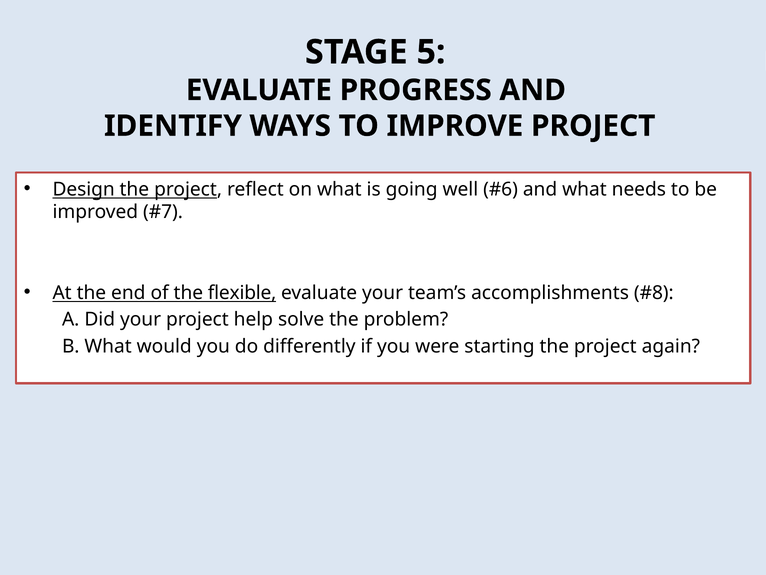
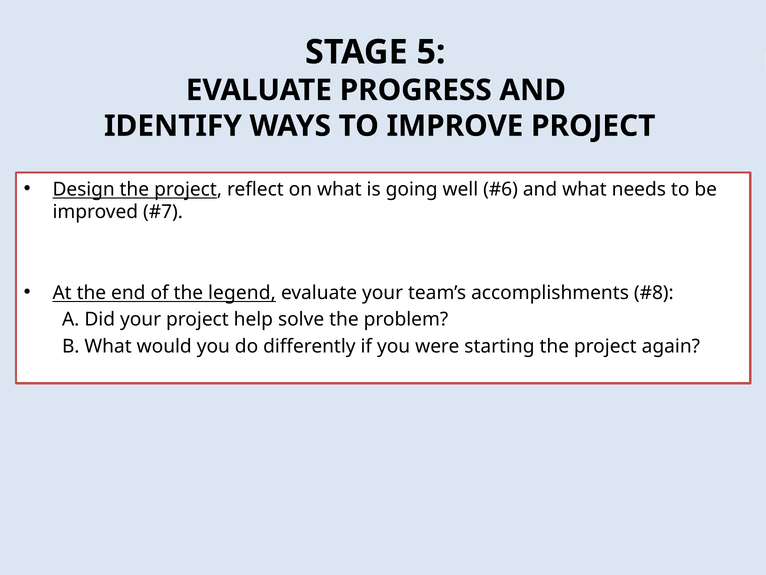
flexible: flexible -> legend (242, 292)
